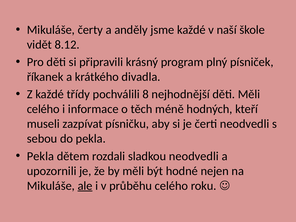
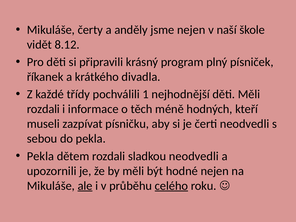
jsme každé: každé -> nejen (191, 30)
8: 8 -> 1 (146, 94)
celého: celého -> rozdali (43, 109)
celého underline: none -> present (171, 186)
